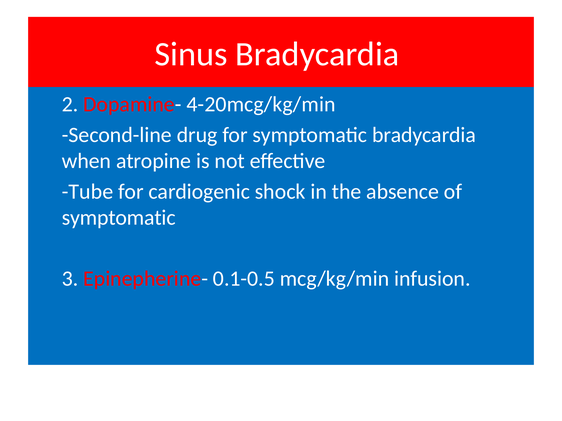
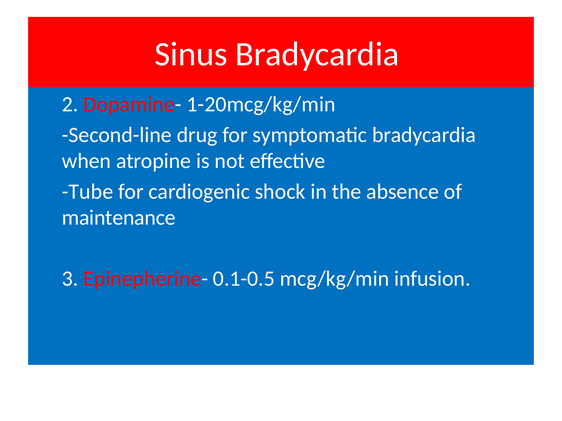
4-20mcg/kg/min: 4-20mcg/kg/min -> 1-20mcg/kg/min (261, 105)
symptomatic: symptomatic -> maintenance (119, 218)
